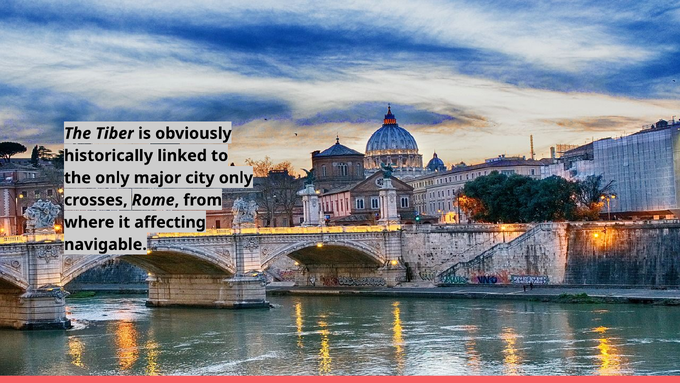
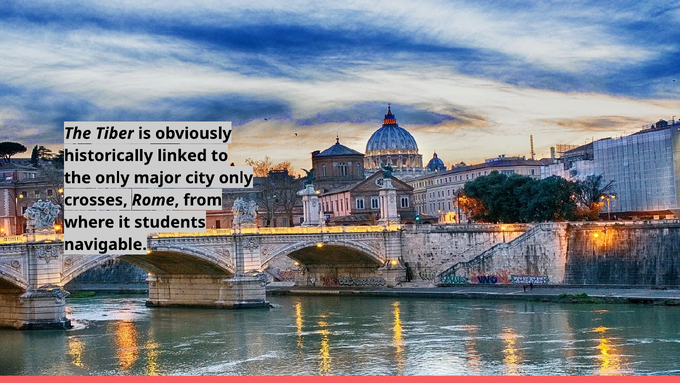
affecting: affecting -> students (170, 222)
